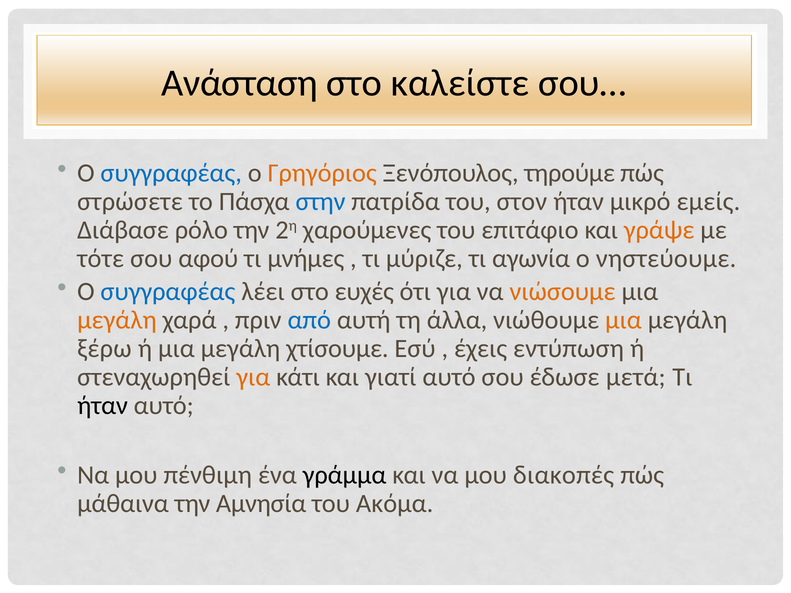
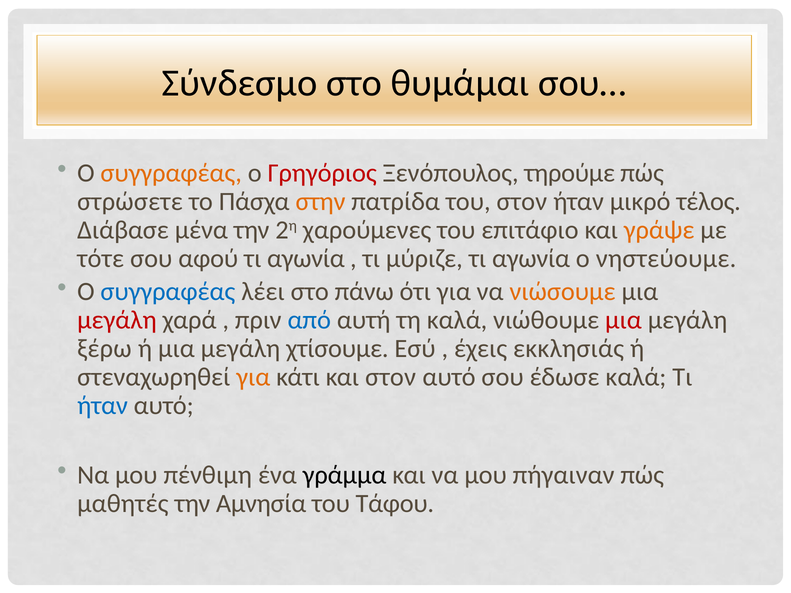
Ανάσταση: Ανάσταση -> Σύνδεσμο (239, 83)
καλείστε: καλείστε -> θυμάμαι (460, 83)
συγγραφέας colour: blue -> orange (171, 173)
Γρηγόριος colour: orange -> red (322, 173)
στην colour: blue -> orange (320, 202)
εμείς: εμείς -> τέλος (709, 202)
ρόλο: ρόλο -> μένα (201, 230)
μνήμες: μνήμες -> αγωνία (306, 259)
ευχές: ευχές -> πάνω (364, 292)
μεγάλη colour: orange -> red (117, 320)
τη άλλα: άλλα -> καλά (457, 320)
μια colour: orange -> red (623, 320)
εντύπωση: εντύπωση -> εκκλησιάς (569, 349)
και γιατί: γιατί -> στον (391, 377)
έδωσε μετά: μετά -> καλά (636, 377)
ήταν colour: black -> blue (102, 406)
διακοπές: διακοπές -> πήγαιναν (564, 475)
μάθαινα: μάθαινα -> μαθητές (123, 504)
Ακόμα: Ακόμα -> Τάφου (395, 504)
